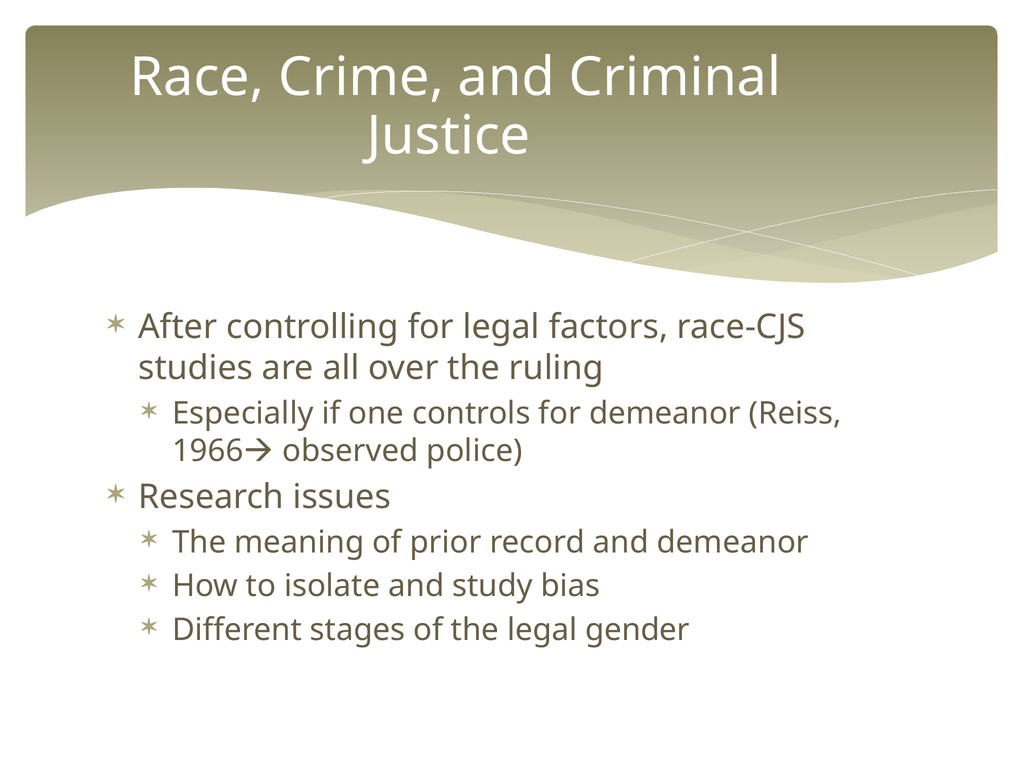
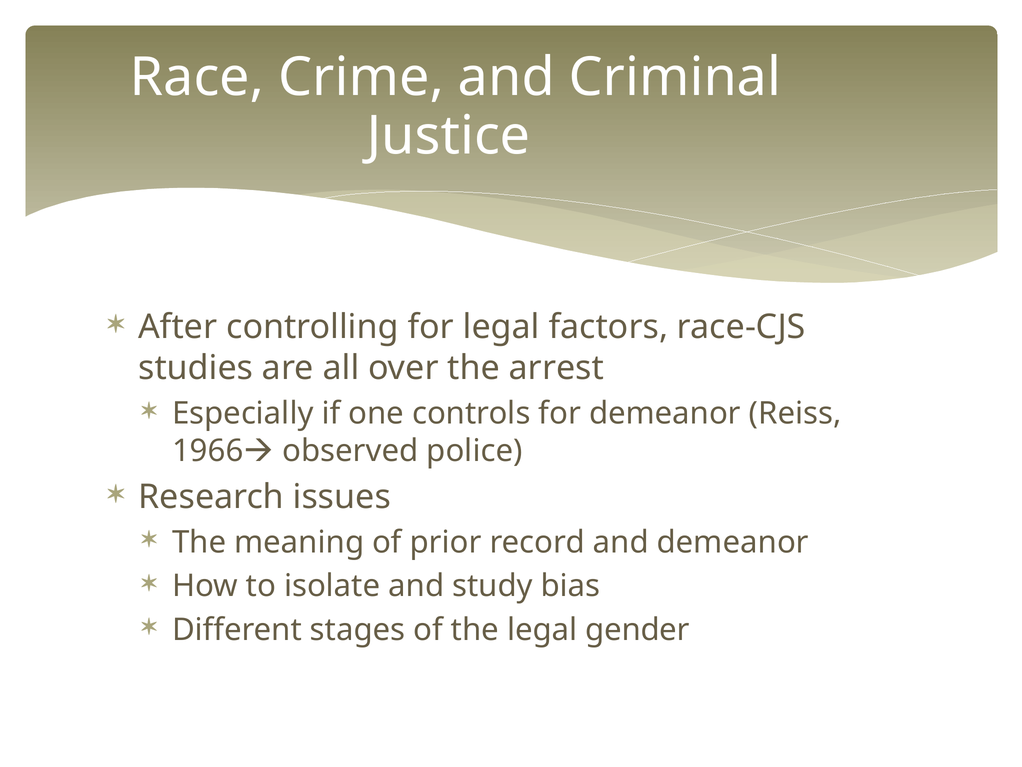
ruling: ruling -> arrest (556, 368)
